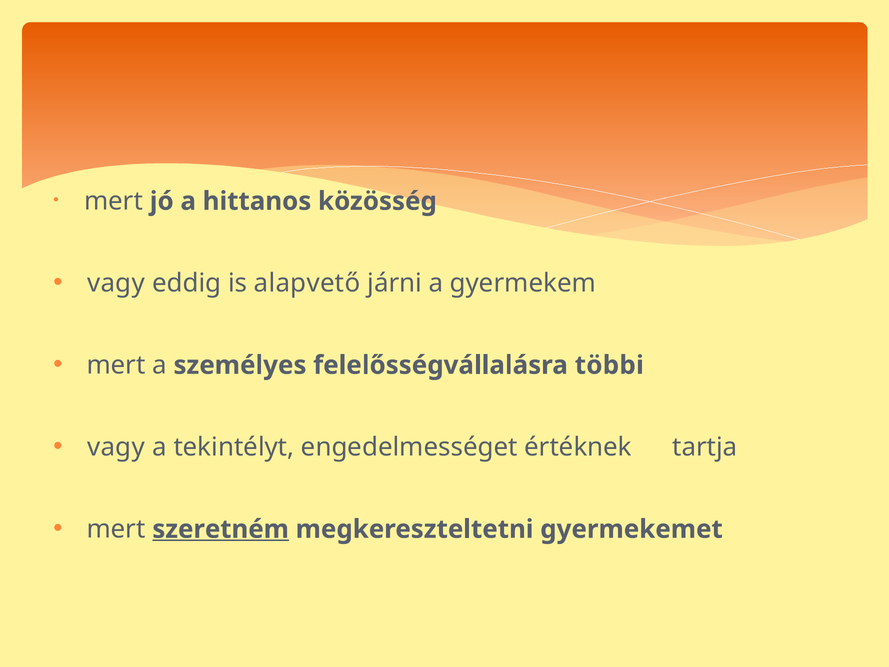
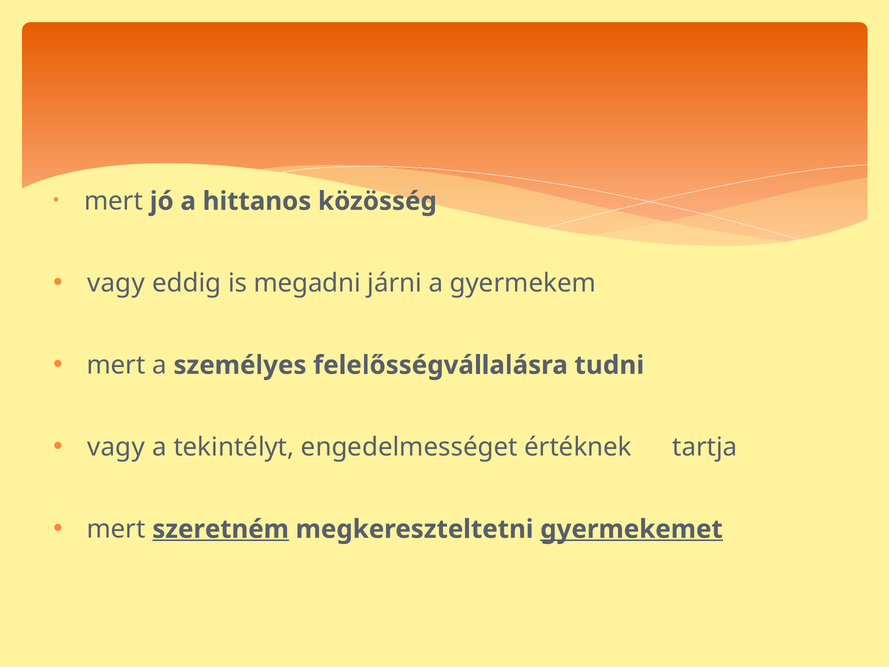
alapvető: alapvető -> megadni (307, 283)
többi: többi -> tudni (609, 365)
gyermekemet underline: none -> present (632, 529)
